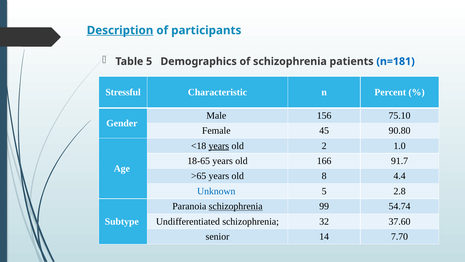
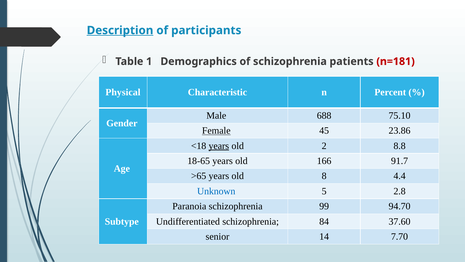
Table 5: 5 -> 1 (149, 61)
n=181 colour: blue -> red (396, 61)
Stressful: Stressful -> Physical (123, 92)
156: 156 -> 688 (324, 115)
Female underline: none -> present (216, 130)
90.80: 90.80 -> 23.86 (400, 130)
1.0: 1.0 -> 8.8 (400, 146)
schizophrenia underline: present -> none (236, 206)
54.74: 54.74 -> 94.70 (400, 206)
32: 32 -> 84 (324, 221)
